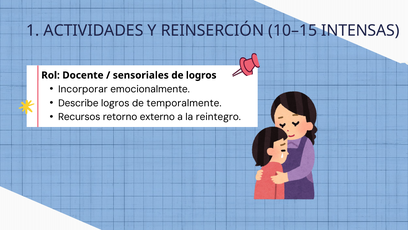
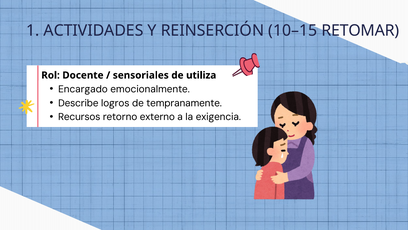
INTENSAS: INTENSAS -> RETOMAR (360, 31)
de logros: logros -> utiliza (201, 75)
Incorporar: Incorporar -> Encargado (83, 89)
temporalmente: temporalmente -> tempranamente (184, 103)
reintegro: reintegro -> exigencia (218, 117)
